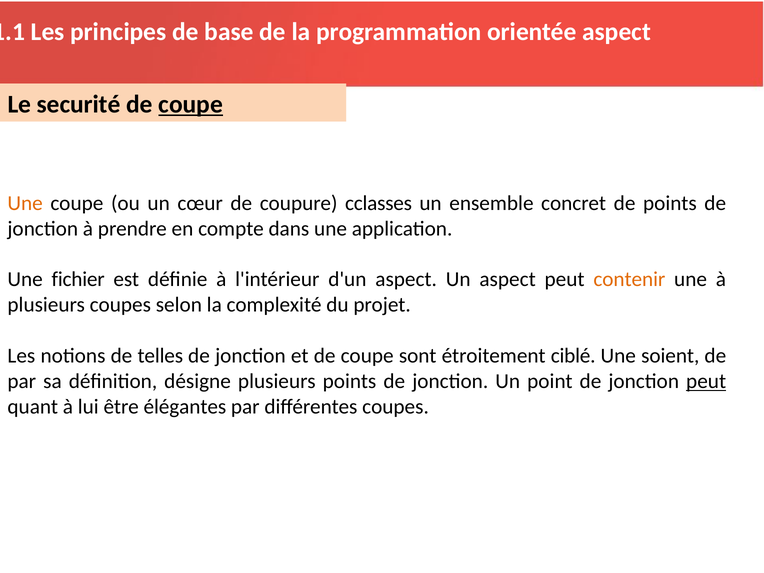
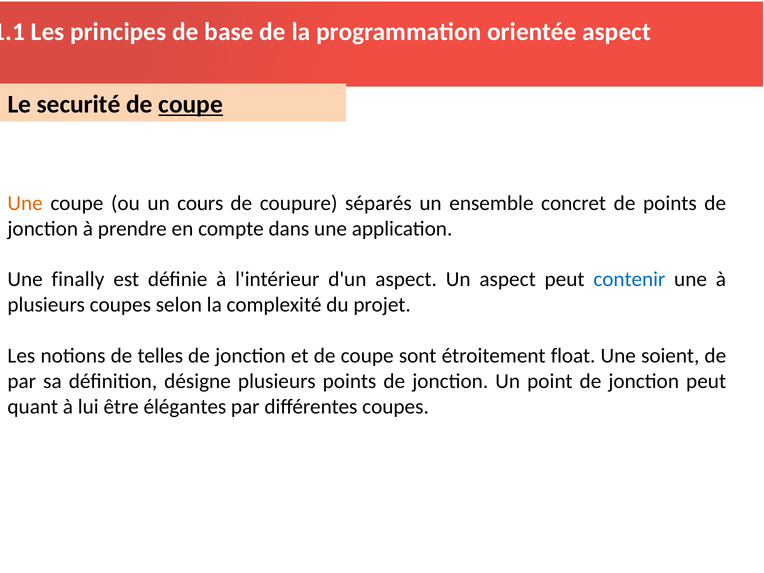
cœur: cœur -> cours (200, 203)
cclasses: cclasses -> séparés (378, 203)
fichier: fichier -> finally (78, 279)
contenir colour: orange -> blue (629, 279)
ciblé: ciblé -> float (573, 356)
peut underline: present -> none (706, 381)
